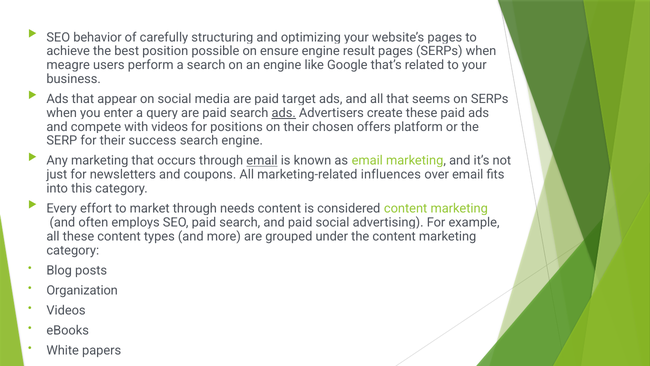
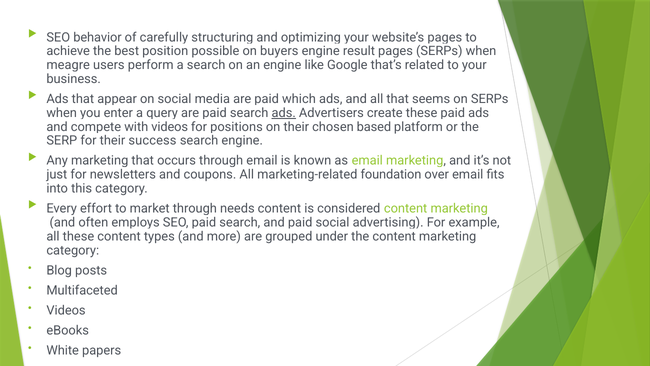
ensure: ensure -> buyers (279, 51)
target: target -> which (299, 99)
offers: offers -> based (374, 127)
email underline: present -> none (262, 161)
influences: influences -> foundation (391, 174)
Organization: Organization -> Multifaceted (82, 290)
